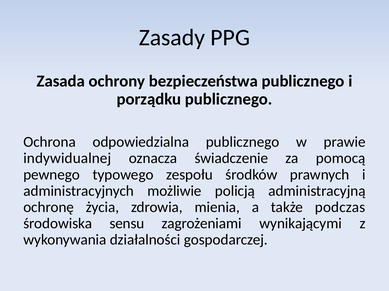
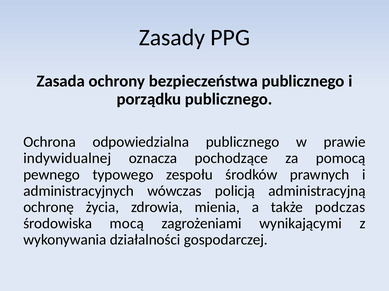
świadczenie: świadczenie -> pochodzące (231, 159)
możliwie: możliwie -> wówczas (174, 191)
sensu: sensu -> mocą (127, 224)
